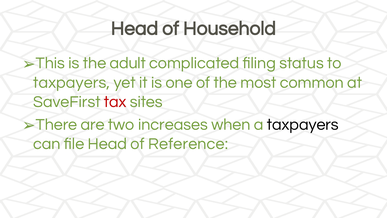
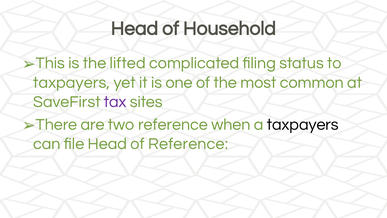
adult: adult -> lifted (128, 63)
tax colour: red -> purple (115, 102)
two increases: increases -> reference (173, 124)
